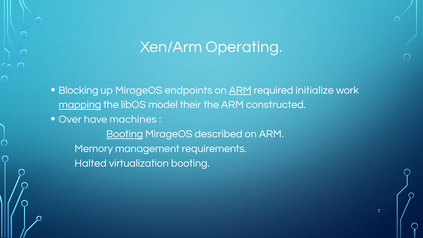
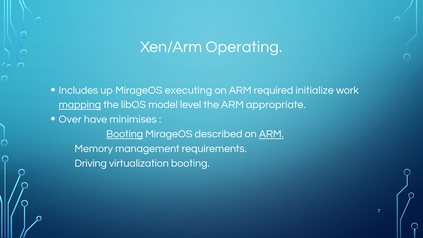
Blocking: Blocking -> Includes (78, 90)
endpoints: endpoints -> executing (188, 90)
ARM underline: present -> none (240, 90)
their: their -> level (191, 105)
constructed: constructed -> appropriate (276, 105)
machines: machines -> minimises (133, 119)
ARM underline: none -> present (271, 134)
Halted: Halted -> Driving (91, 163)
